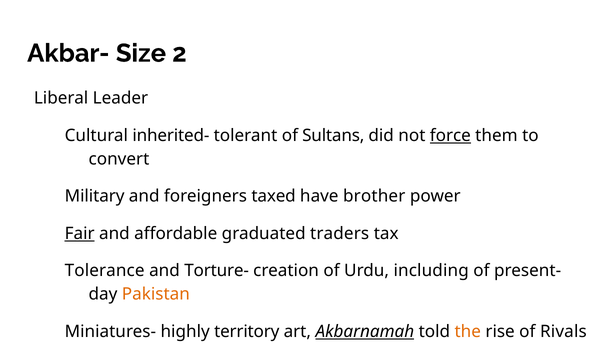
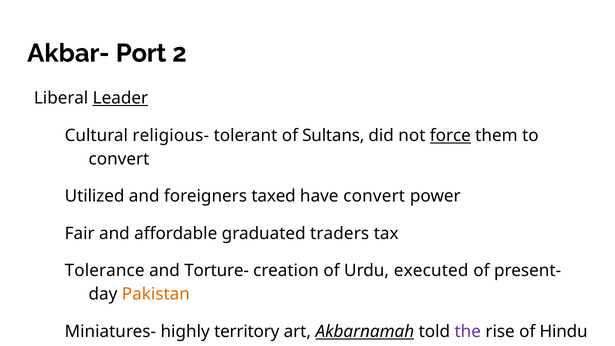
Size: Size -> Port (141, 53)
Leader underline: none -> present (120, 98)
inherited-: inherited- -> religious- (171, 135)
Military: Military -> Utilized (95, 196)
have brother: brother -> convert (374, 196)
Fair underline: present -> none (80, 233)
including: including -> executed (431, 271)
the colour: orange -> purple (468, 332)
of Rivals: Rivals -> Hindu (564, 332)
